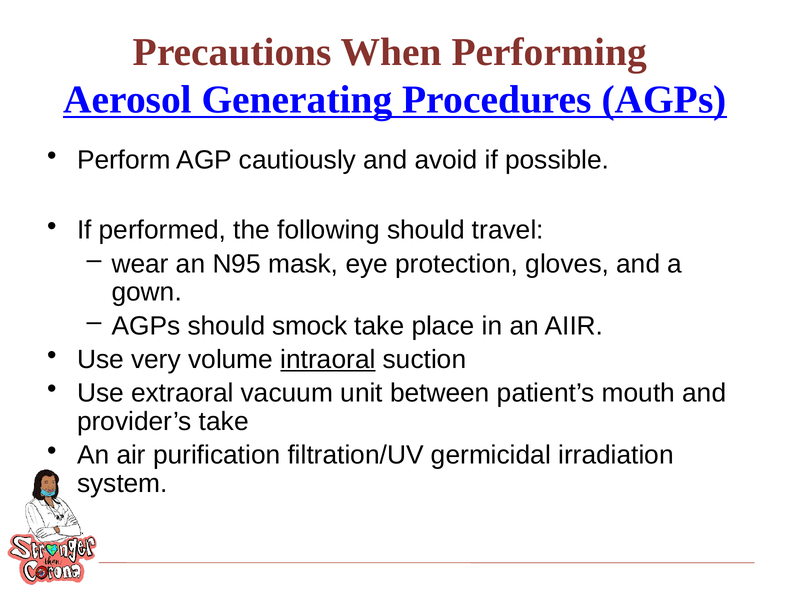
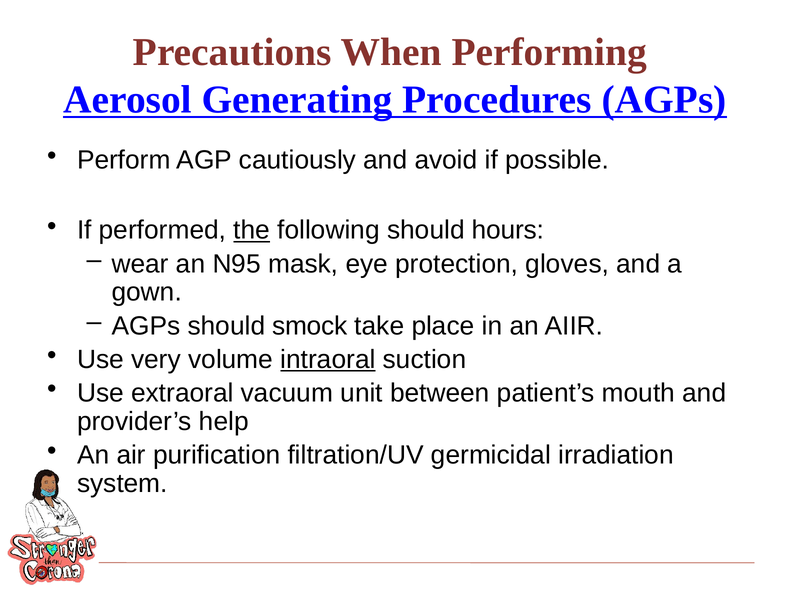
the underline: none -> present (252, 230)
travel: travel -> hours (508, 230)
provider’s take: take -> help (224, 421)
